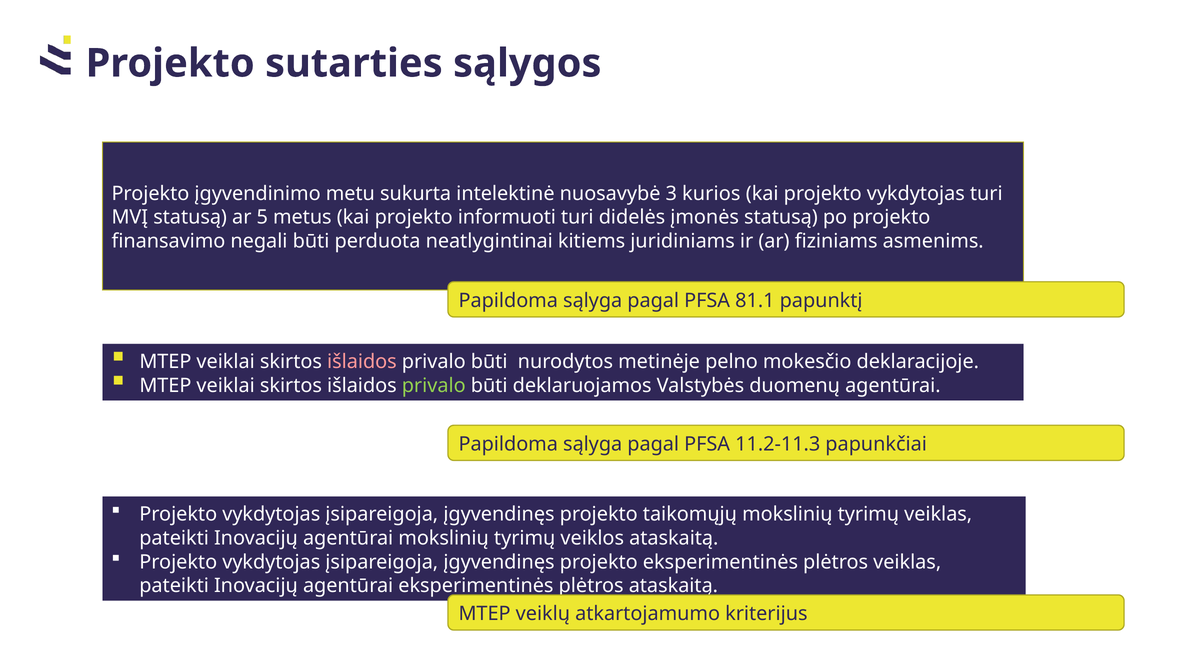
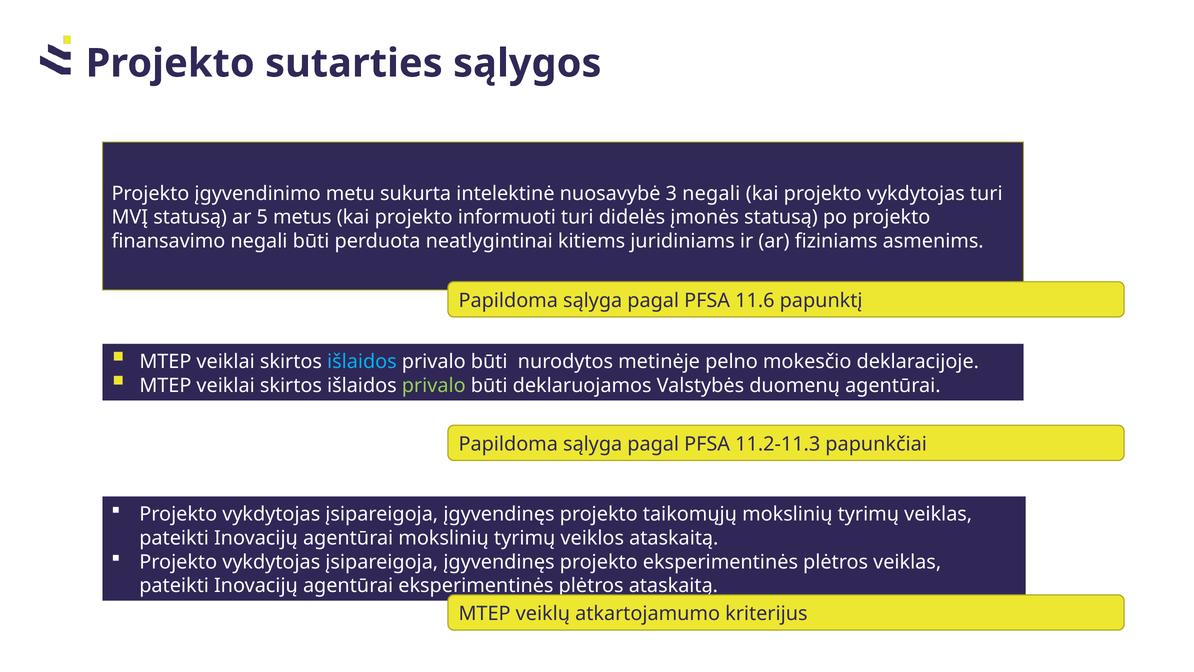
3 kurios: kurios -> negali (711, 193)
81.1: 81.1 -> 11.6 (755, 301)
išlaidos colour: pink -> light blue (362, 361)
